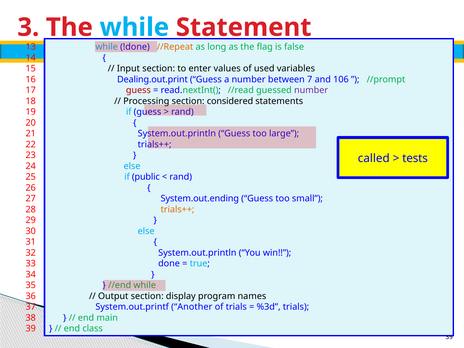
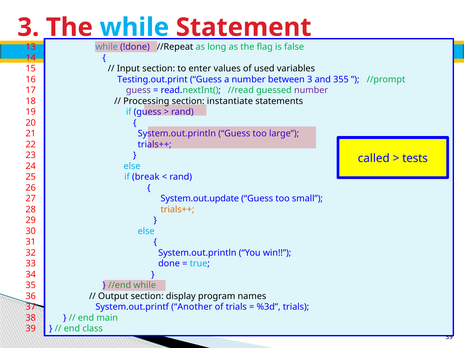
//Repeat colour: orange -> black (175, 47)
Dealing.out.print: Dealing.out.print -> Testing.out.print (152, 79)
between 7: 7 -> 3 (310, 79)
106: 106 -> 355 (341, 79)
guess colour: red -> purple (138, 90)
considered: considered -> instantiate (230, 101)
public: public -> break (146, 177)
System.out.ending: System.out.ending -> System.out.update (200, 199)
